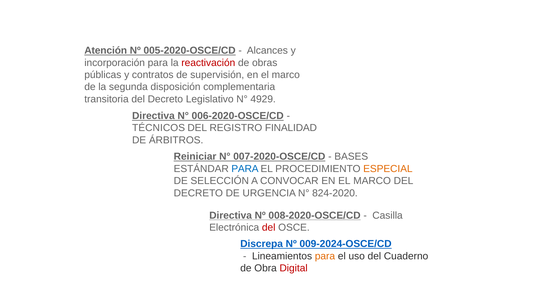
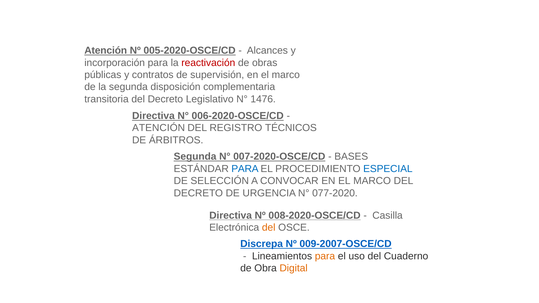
4929: 4929 -> 1476 (263, 99)
TÉCNICOS: TÉCNICOS -> ATENCIÓN (159, 128)
FINALIDAD: FINALIDAD -> TÉCNICOS (291, 128)
Reiniciar: Reiniciar -> Segunda (195, 157)
ESPECIAL colour: orange -> blue (388, 169)
824-2020: 824-2020 -> 077-2020 (335, 193)
del colour: red -> orange (269, 228)
009-2024-OSCE/CD: 009-2024-OSCE/CD -> 009-2007-OSCE/CD (346, 244)
Digital colour: red -> orange (294, 268)
